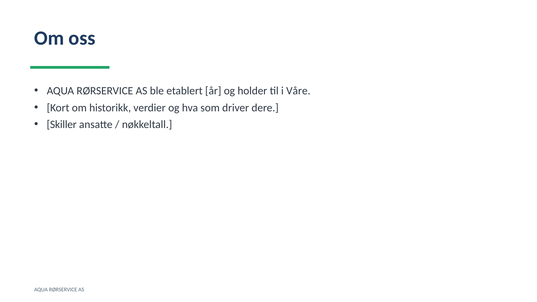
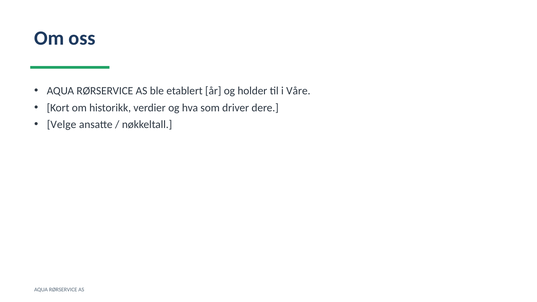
Skiller: Skiller -> Velge (62, 125)
